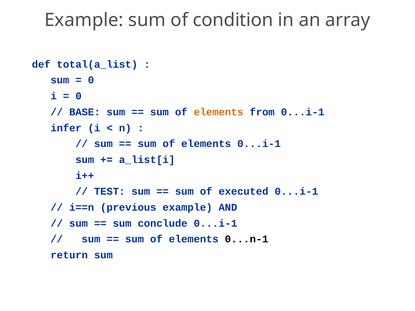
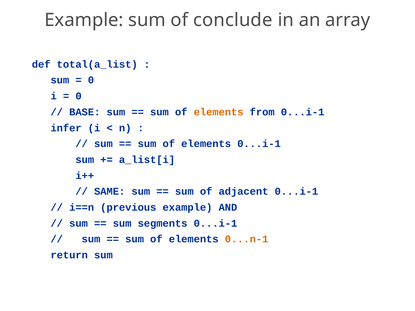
condition: condition -> conclude (233, 20)
TEST: TEST -> SAME (110, 192)
executed: executed -> adjacent (243, 192)
conclude: conclude -> segments (163, 224)
0...n-1 colour: black -> orange (247, 239)
